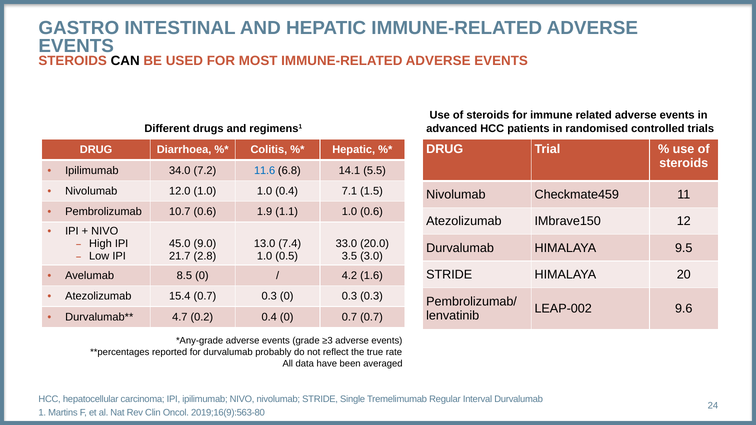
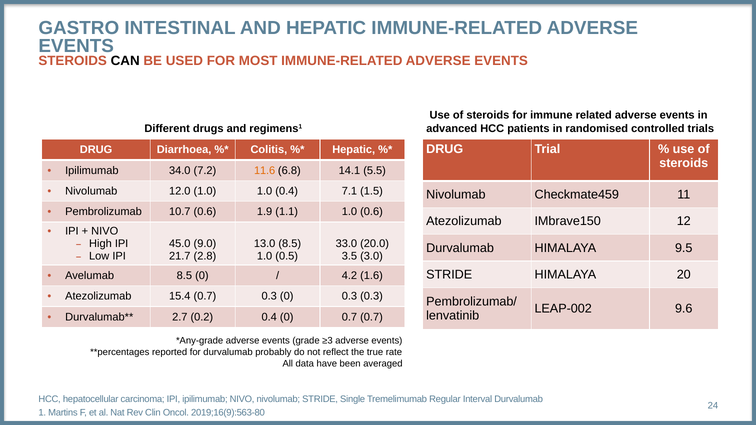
11.6 colour: blue -> orange (265, 171)
13.0 7.4: 7.4 -> 8.5 (290, 244)
4.7: 4.7 -> 2.7 (180, 317)
